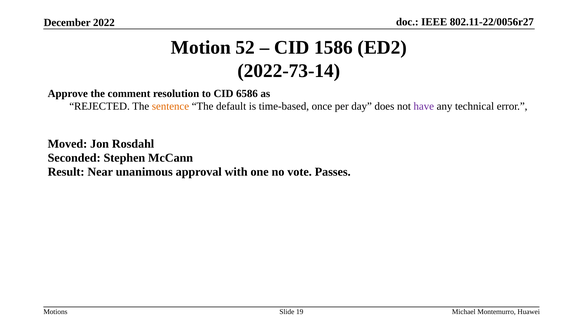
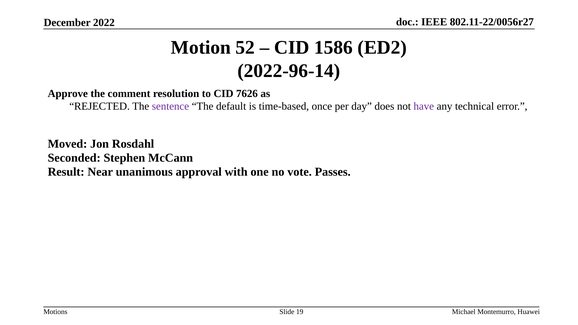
2022-73-14: 2022-73-14 -> 2022-96-14 (289, 71)
6586: 6586 -> 7626 (247, 94)
sentence colour: orange -> purple (170, 106)
